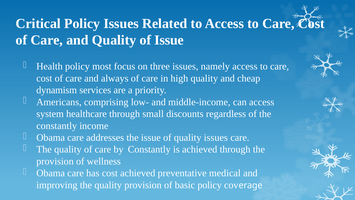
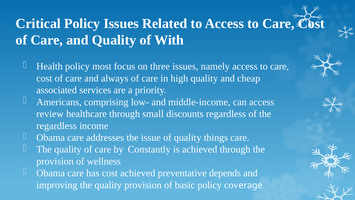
of Issue: Issue -> With (169, 40)
dynamism: dynamism -> associated (57, 90)
system: system -> review (50, 114)
constantly: constantly -> regardless (57, 126)
quality issues: issues -> things (216, 137)
medical: medical -> depends (225, 173)
